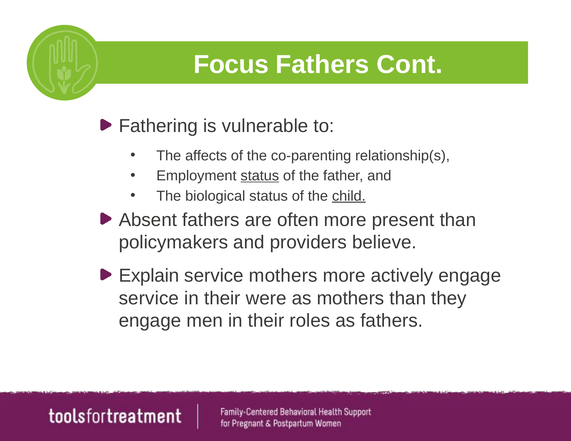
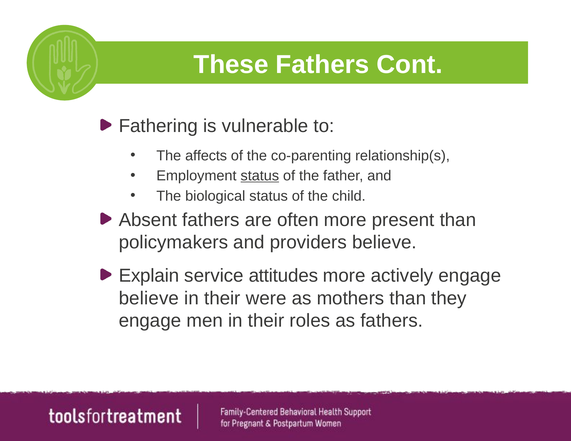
Focus: Focus -> These (231, 65)
child underline: present -> none (349, 196)
service mothers: mothers -> attitudes (283, 276)
service: service -> believe (149, 298)
